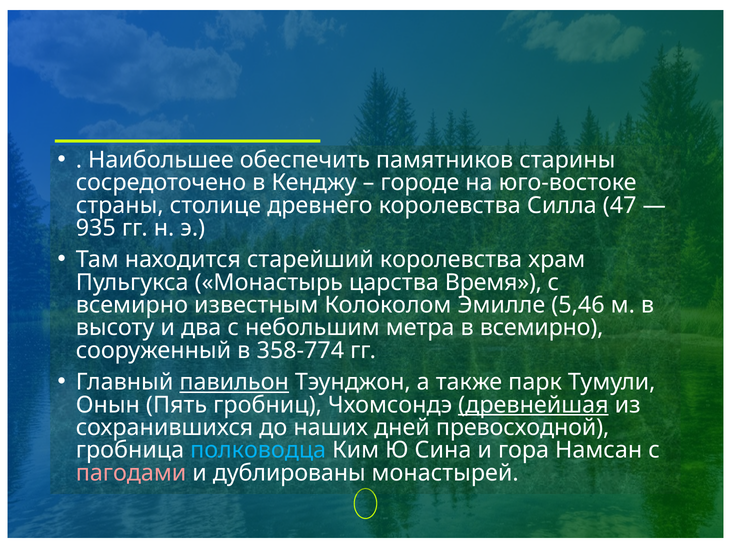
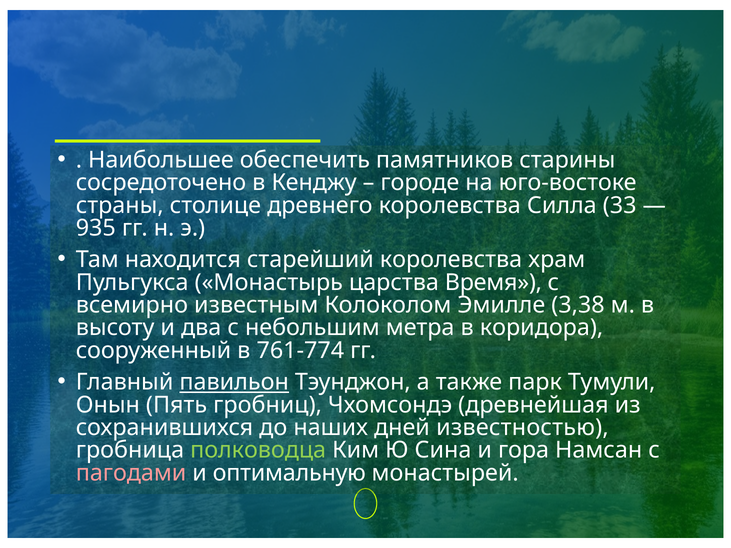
47: 47 -> 33 (620, 205)
5,46: 5,46 -> 3,38 (578, 305)
в всемирно: всемирно -> коридора (541, 328)
358-774: 358-774 -> 761-774 (300, 351)
древнейшая underline: present -> none (533, 405)
превосходной: превосходной -> известностью (522, 428)
полководца colour: light blue -> light green (258, 450)
дублированы: дублированы -> оптимальную (289, 473)
